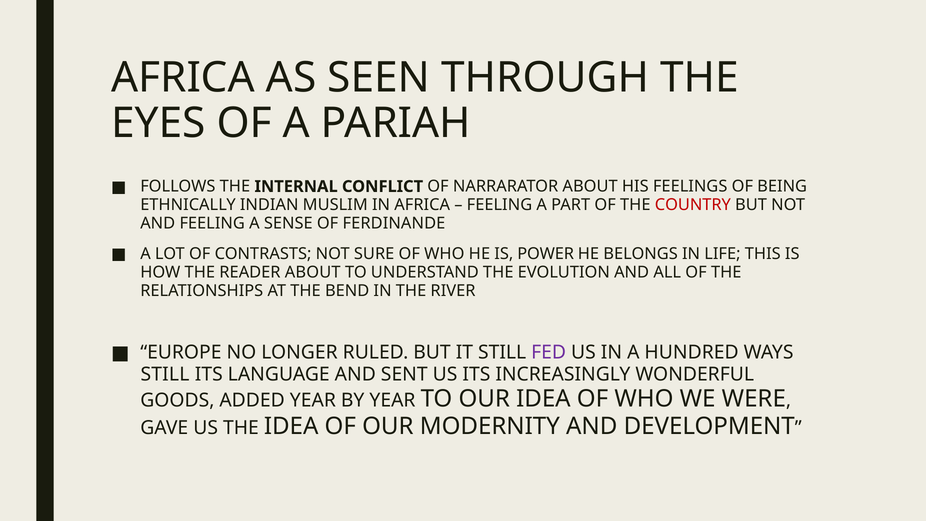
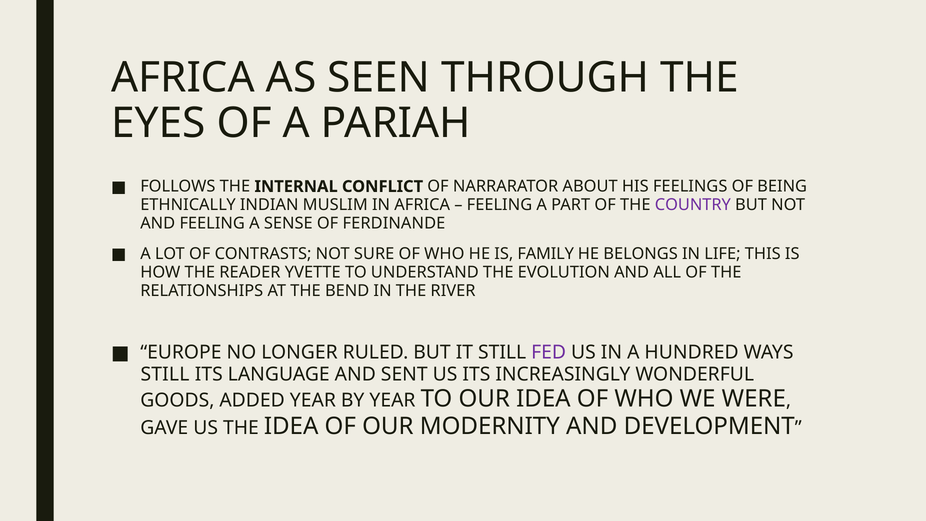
COUNTRY colour: red -> purple (693, 205)
POWER: POWER -> FAMILY (546, 254)
READER ABOUT: ABOUT -> YVETTE (313, 272)
